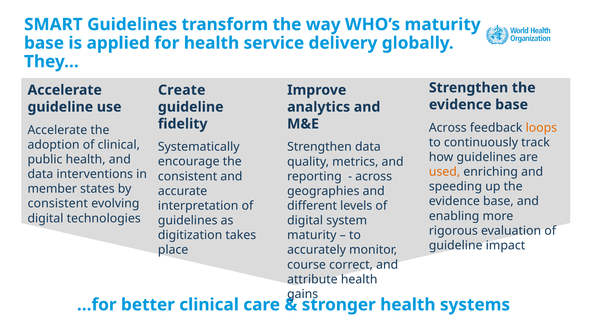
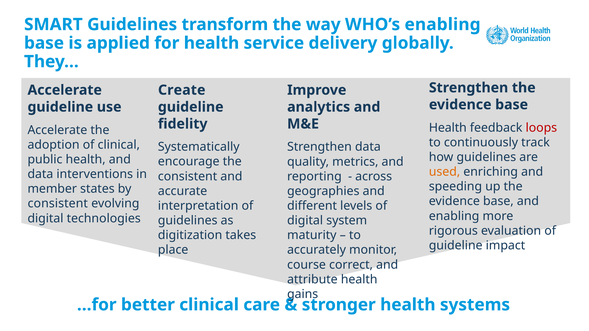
WHO’s maturity: maturity -> enabling (443, 25)
Across: Across -> Health (448, 128)
loops colour: orange -> red (541, 128)
